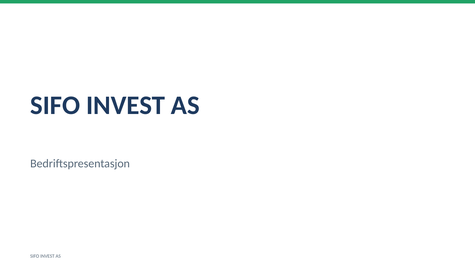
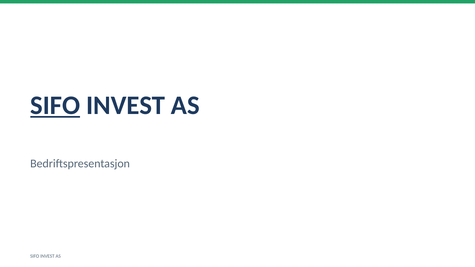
SIFO underline: none -> present (55, 105)
